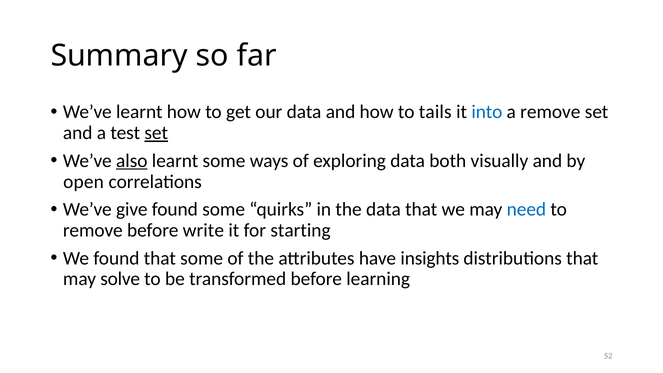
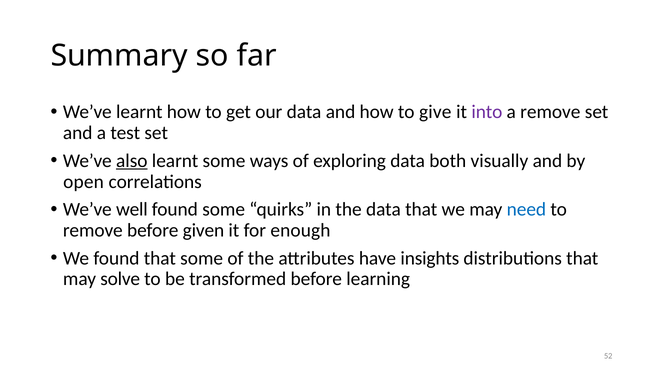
tails: tails -> give (435, 112)
into colour: blue -> purple (487, 112)
set underline: present -> none (156, 133)
give: give -> well (132, 209)
write: write -> given (203, 230)
starting: starting -> enough (300, 230)
